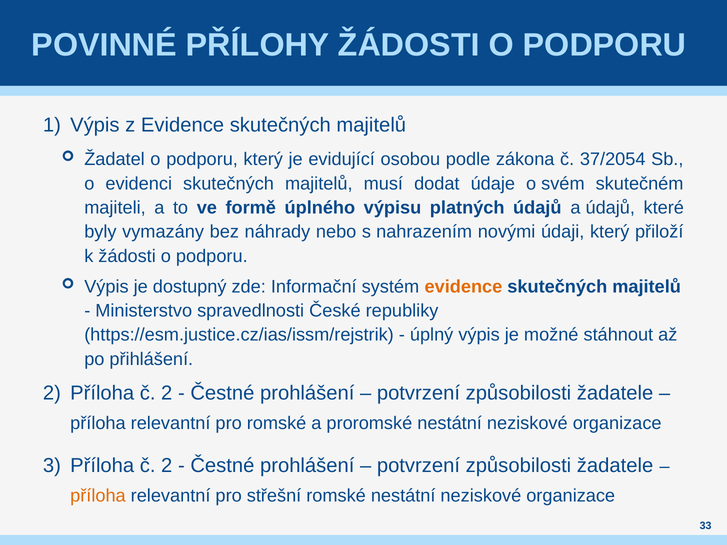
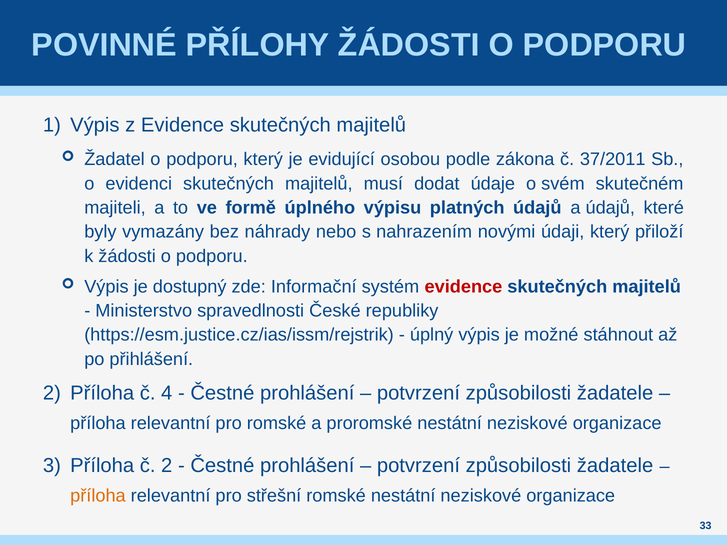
37/2054: 37/2054 -> 37/2011 (613, 159)
evidence colour: orange -> red (463, 287)
2 Příloha č 2: 2 -> 4 (167, 393)
